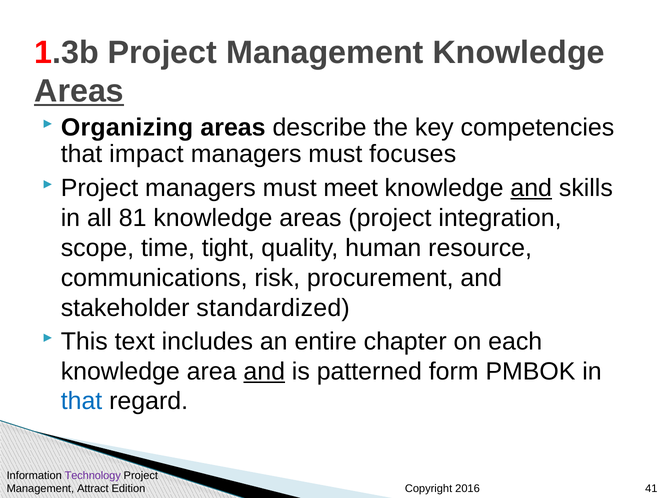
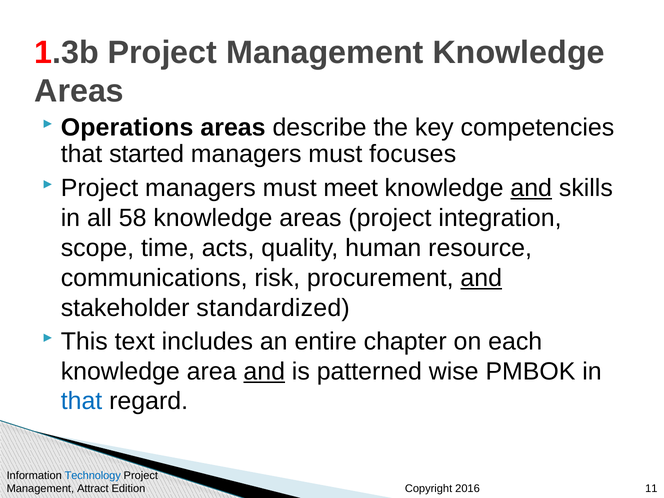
Areas underline: present -> none (79, 91)
Organizing: Organizing -> Operations (127, 127)
impact: impact -> started (147, 154)
81: 81 -> 58 (133, 218)
tight: tight -> acts (228, 248)
and underline: none -> present (481, 278)
form: form -> wise (454, 371)
Technology colour: purple -> blue (93, 476)
41: 41 -> 11 (651, 489)
